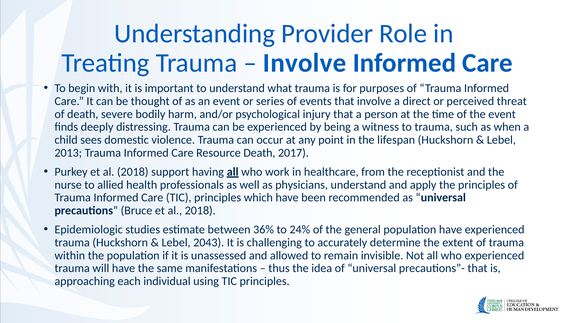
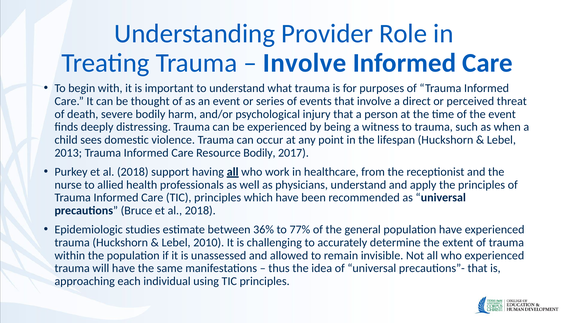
Resource Death: Death -> Bodily (259, 153)
24%: 24% -> 77% (300, 229)
2043: 2043 -> 2010 (209, 242)
